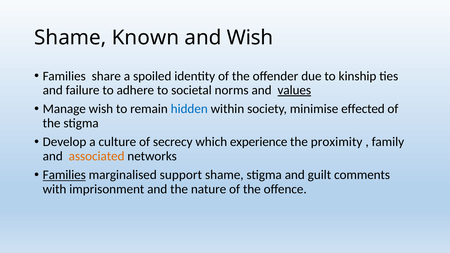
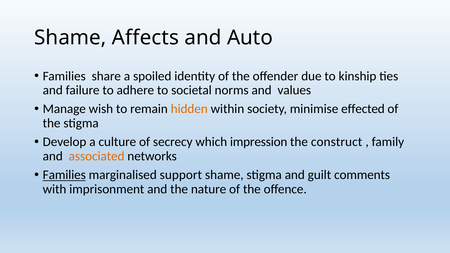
Known: Known -> Affects (145, 38)
and Wish: Wish -> Auto (250, 38)
values underline: present -> none (294, 90)
hidden colour: blue -> orange (189, 109)
experience: experience -> impression (259, 142)
proximity: proximity -> construct (337, 142)
